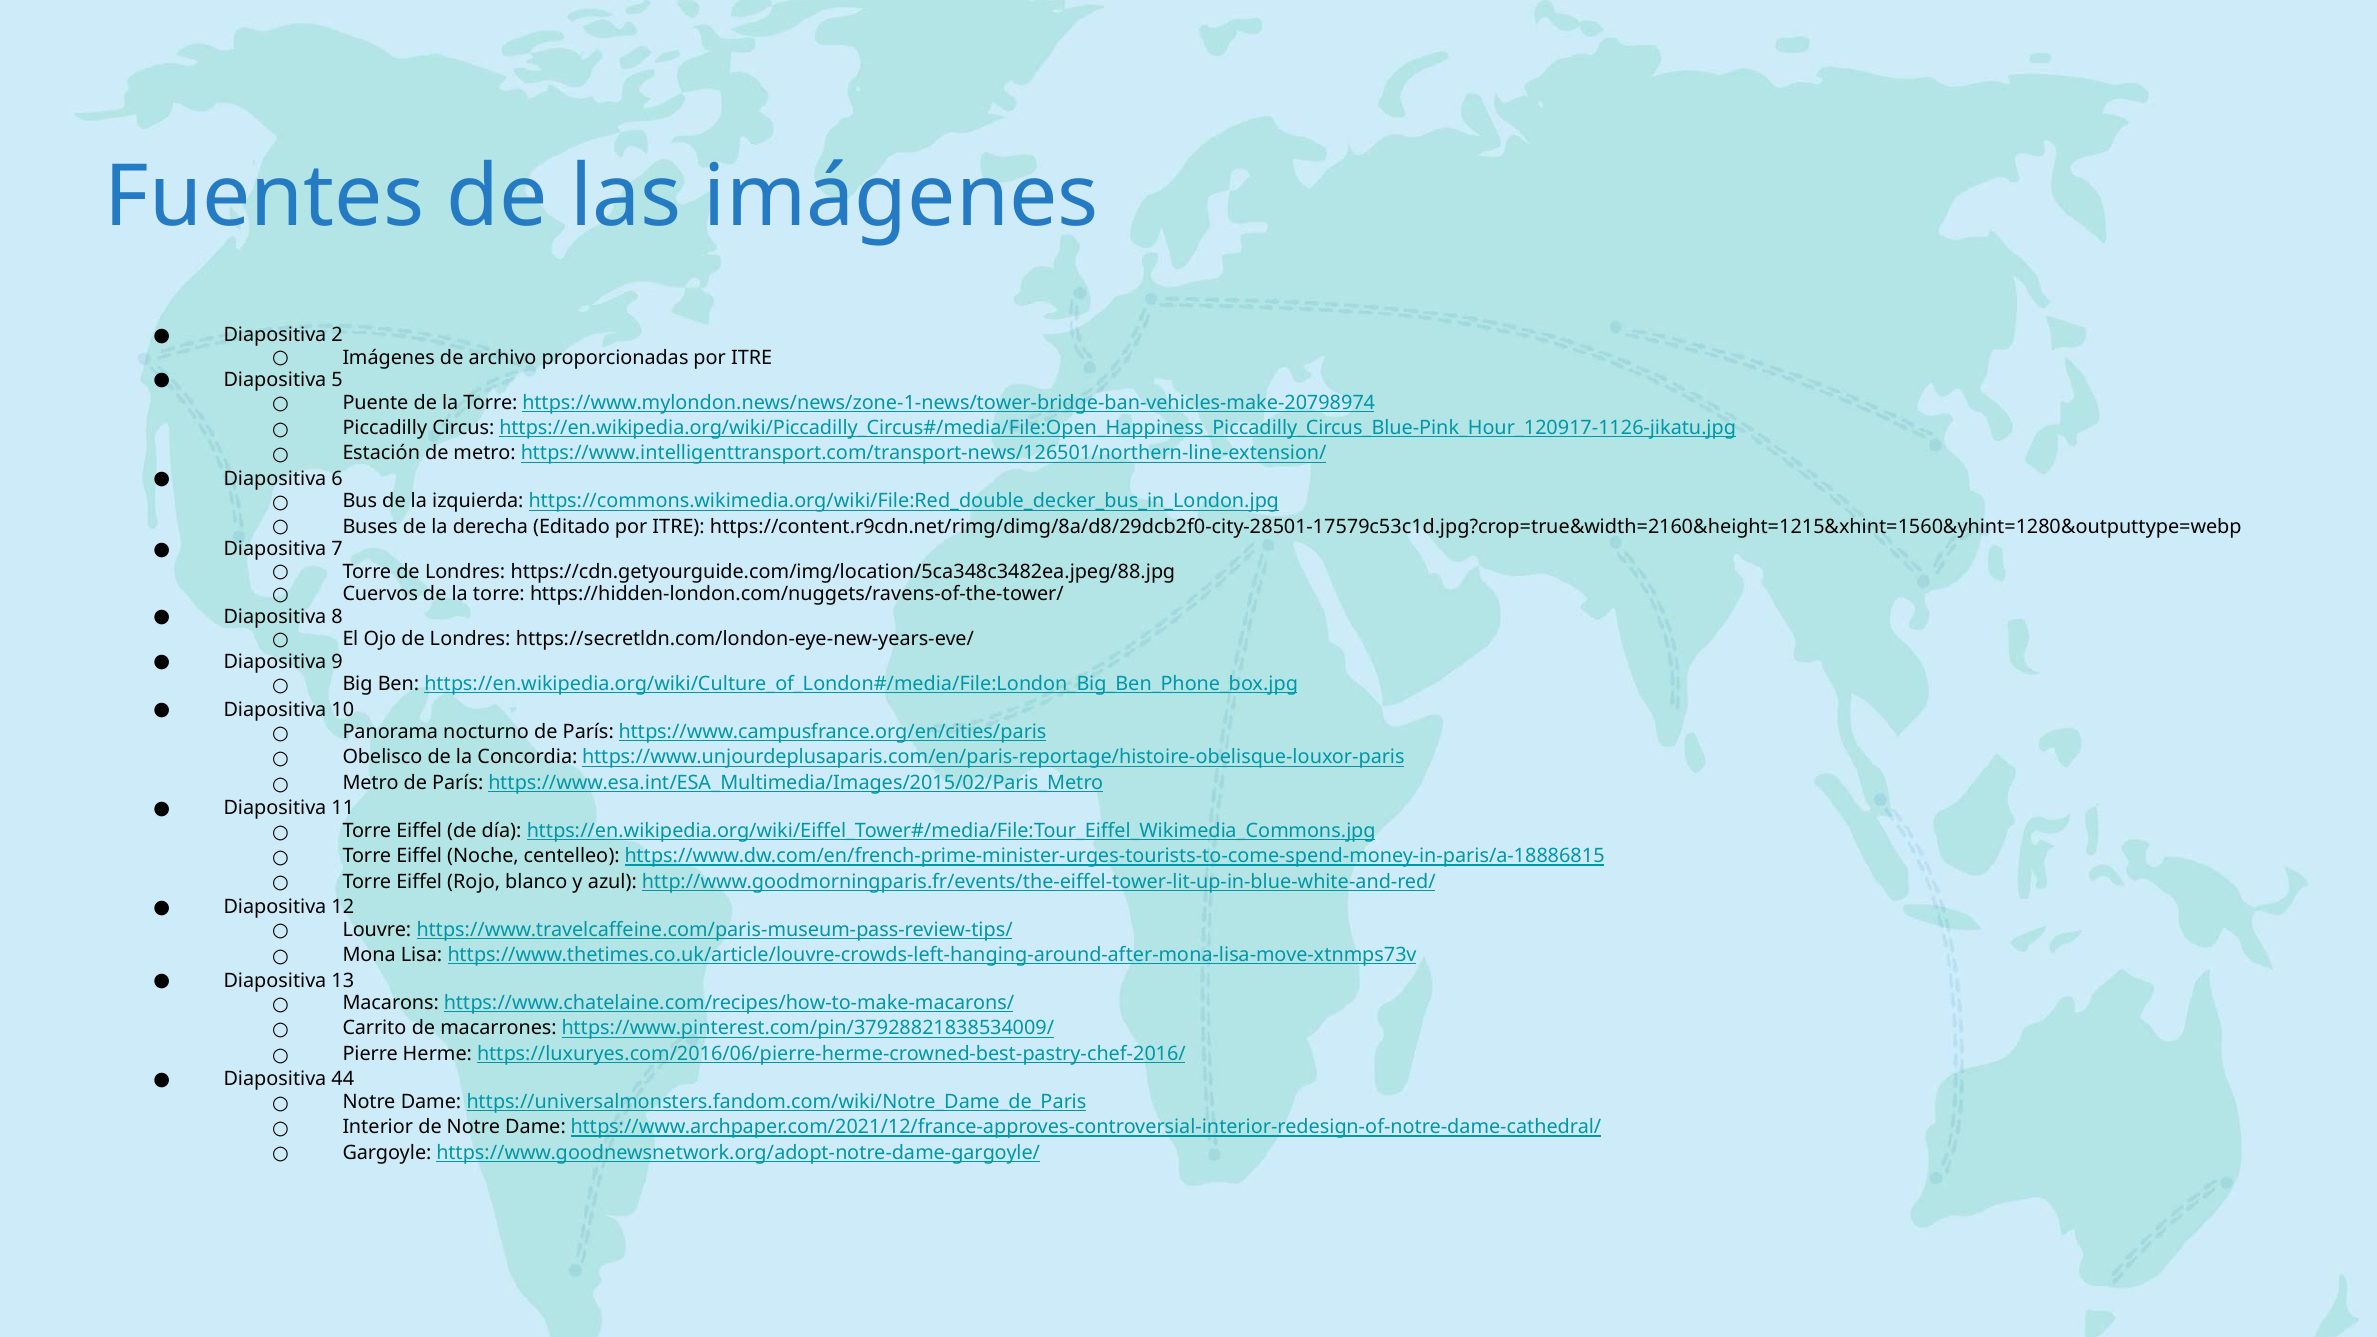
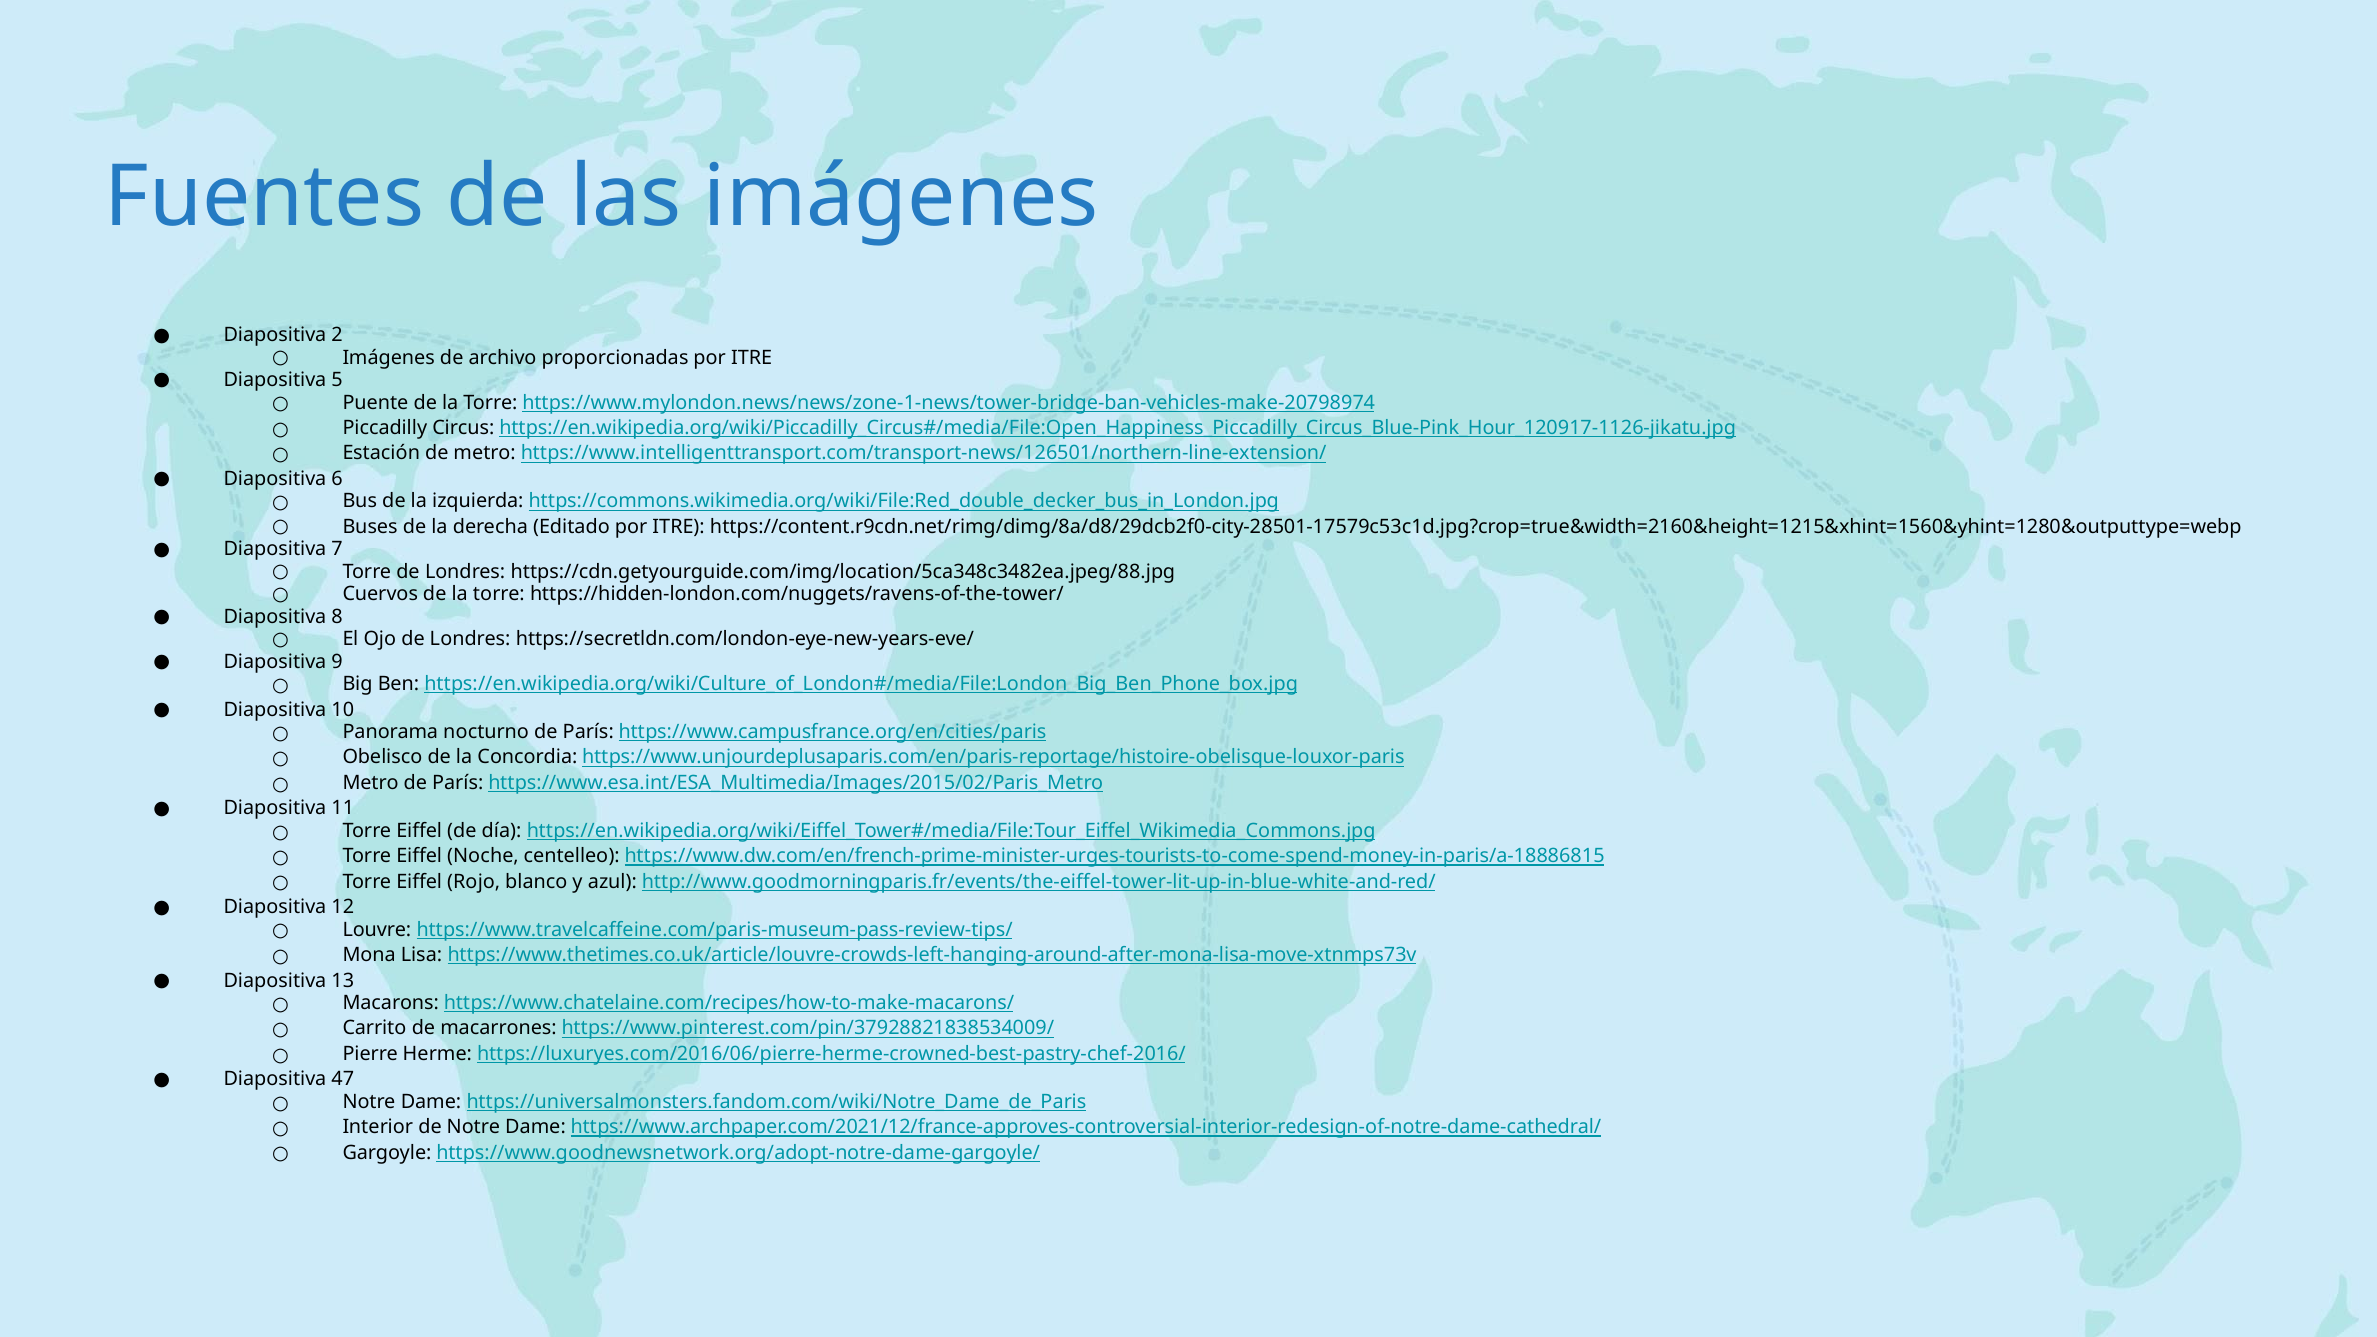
44: 44 -> 47 (343, 1079)
